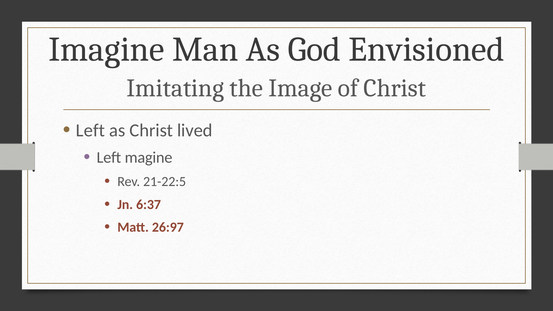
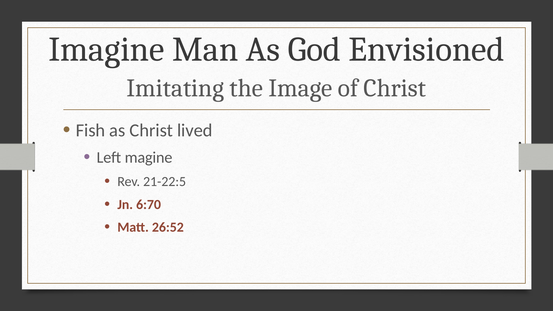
Left: Left -> Fish (91, 130)
6:37: 6:37 -> 6:70 (149, 205)
26:97: 26:97 -> 26:52 (168, 227)
